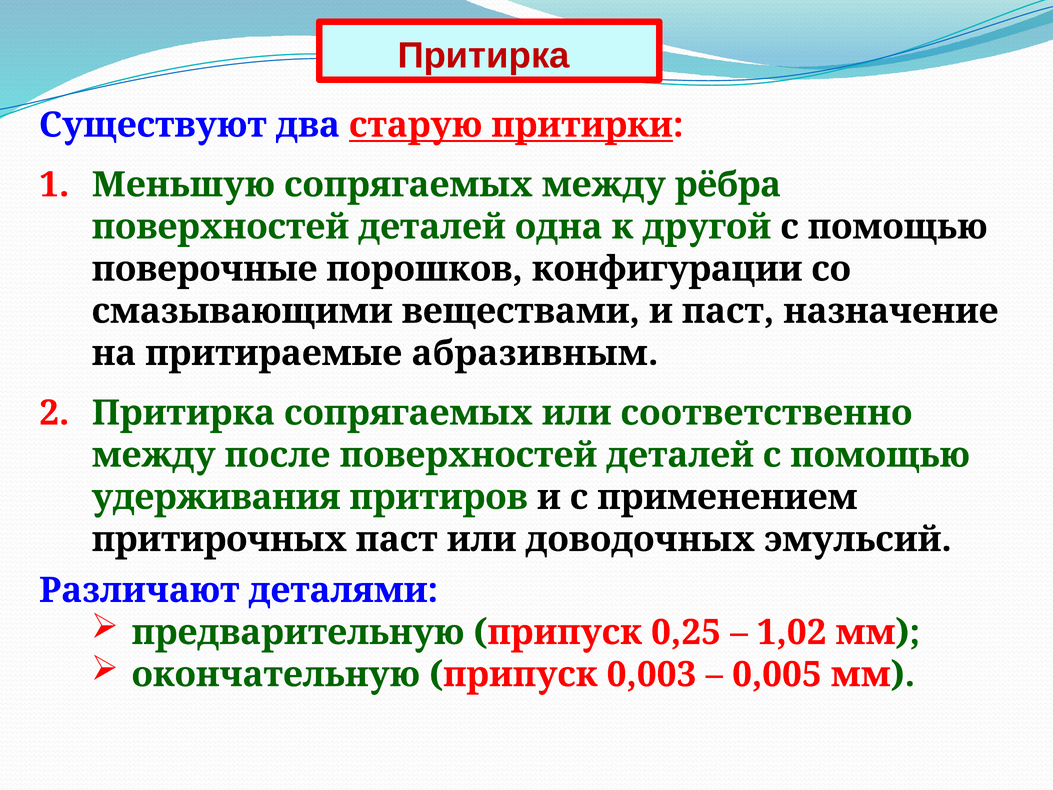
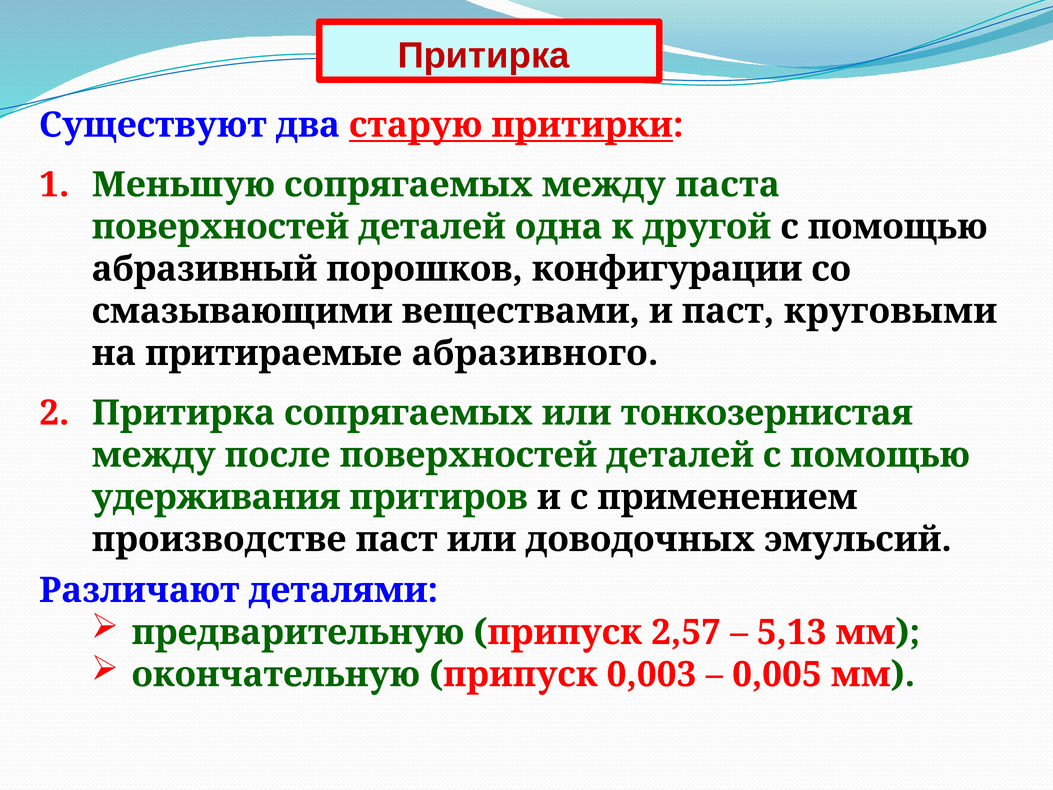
рёбра: рёбра -> паста (728, 185)
поверочные: поверочные -> абразивный (205, 269)
назначение: назначение -> круговыми (891, 311)
абразивным: абразивным -> абразивного (535, 353)
соответственно: соответственно -> тонкозернистая (767, 413)
притирочных: притирочных -> производстве (219, 539)
0,25: 0,25 -> 2,57 (686, 632)
1,02: 1,02 -> 5,13 (792, 632)
